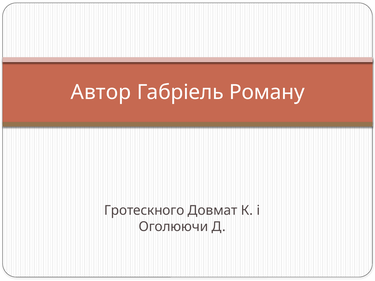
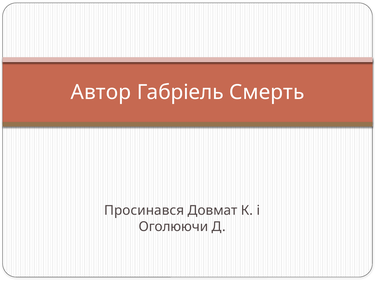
Роману: Роману -> Смерть (267, 92)
Гротескного: Гротескного -> Просинався (144, 211)
